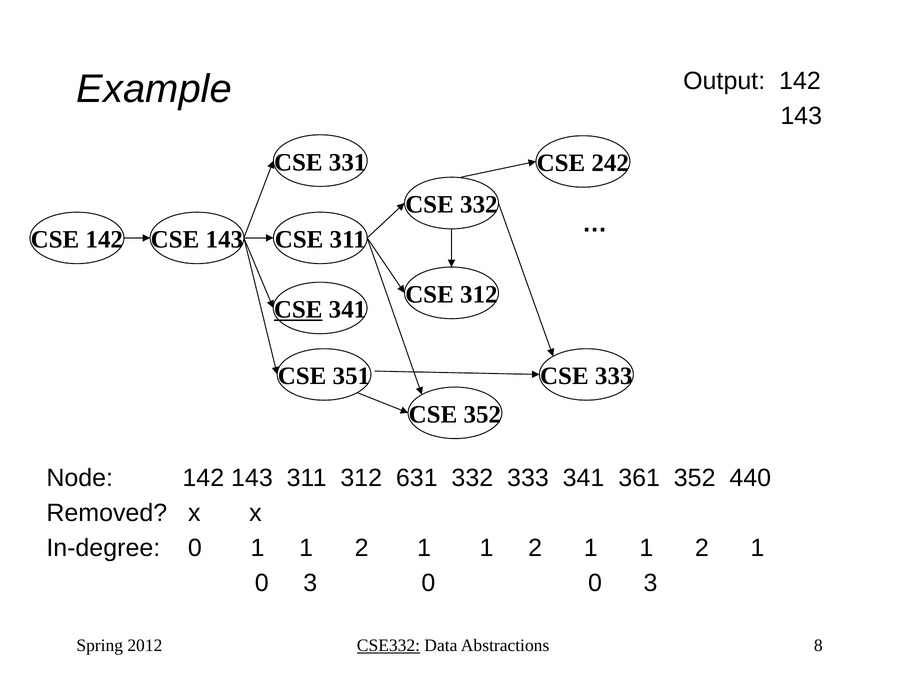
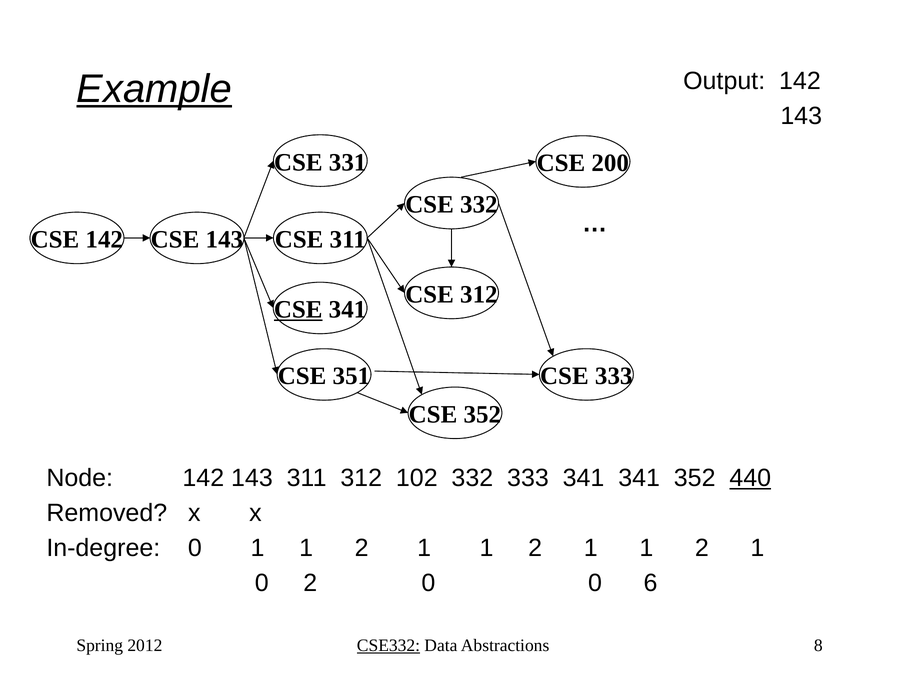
Example underline: none -> present (154, 89)
242: 242 -> 200 (610, 163)
631: 631 -> 102 (417, 478)
341 361: 361 -> 341 (639, 478)
440 underline: none -> present (750, 478)
3: 3 -> 2 (310, 583)
0 0 3: 3 -> 6 (651, 583)
